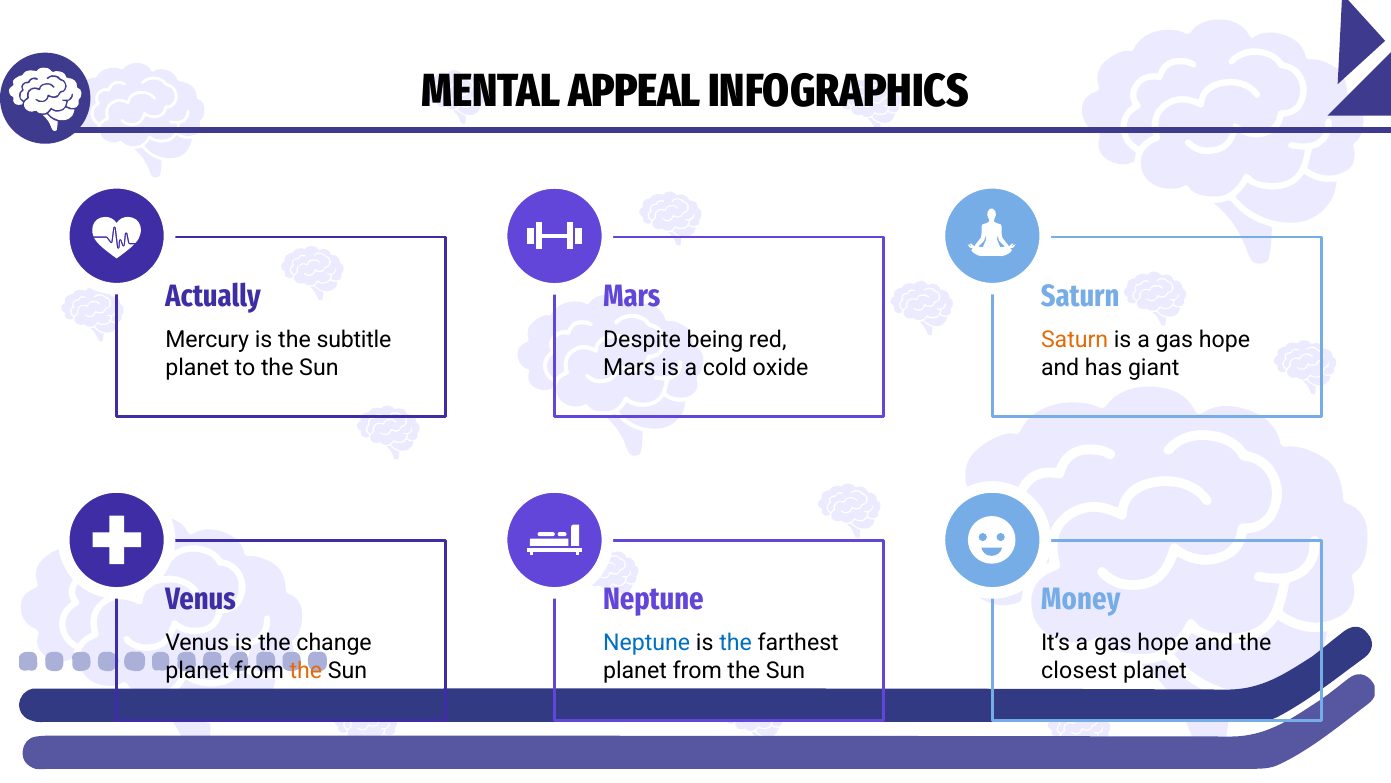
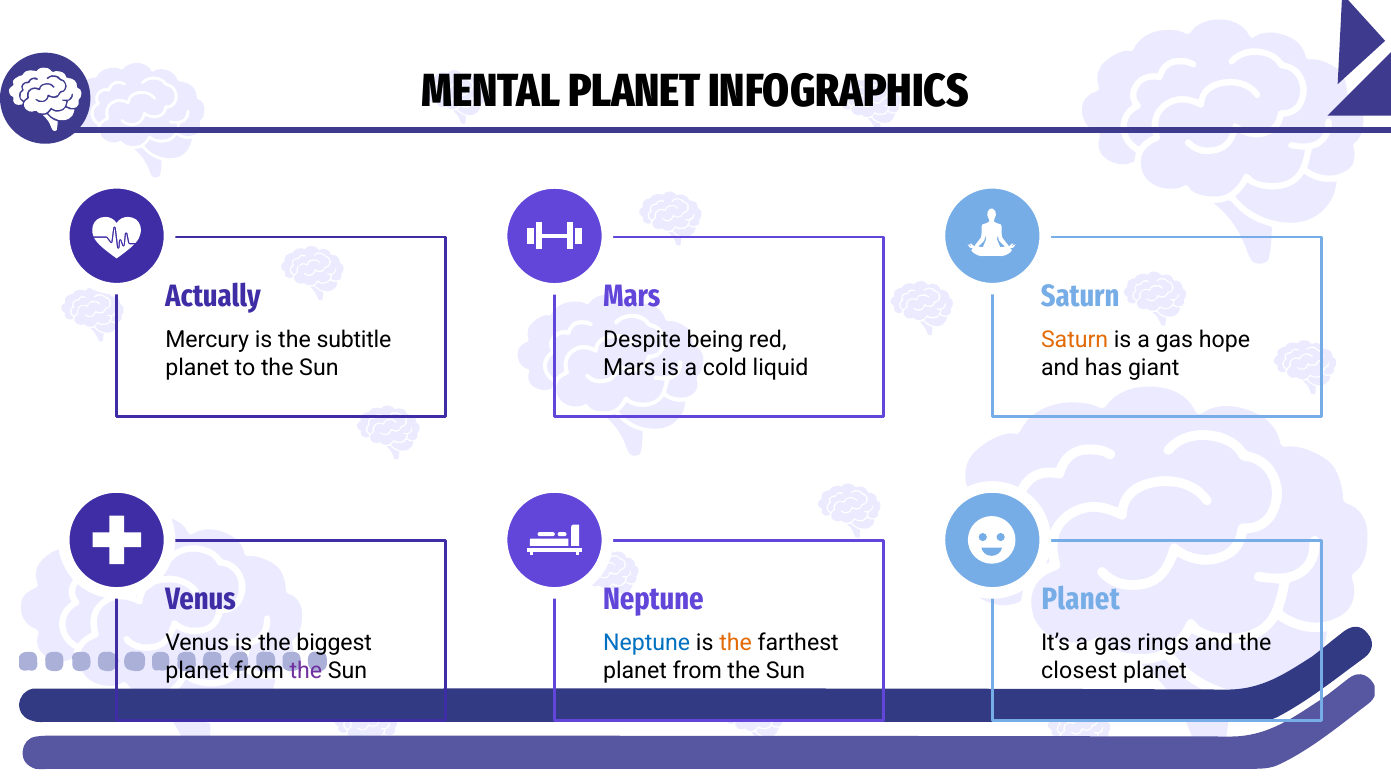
MENTAL APPEAL: APPEAL -> PLANET (634, 91)
oxide: oxide -> liquid (781, 367)
Money: Money -> Planet (1081, 599)
change: change -> biggest (334, 643)
the colour: blue -> orange (736, 643)
It’s a gas hope: hope -> rings (1163, 643)
the colour: orange -> purple (306, 671)
